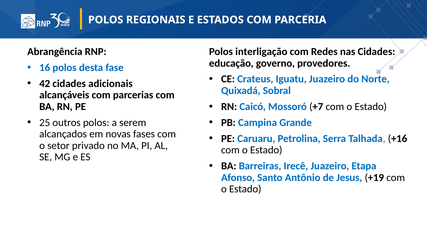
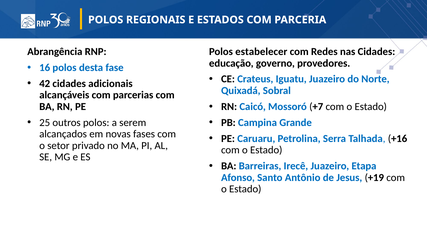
interligação: interligação -> estabelecer (261, 52)
